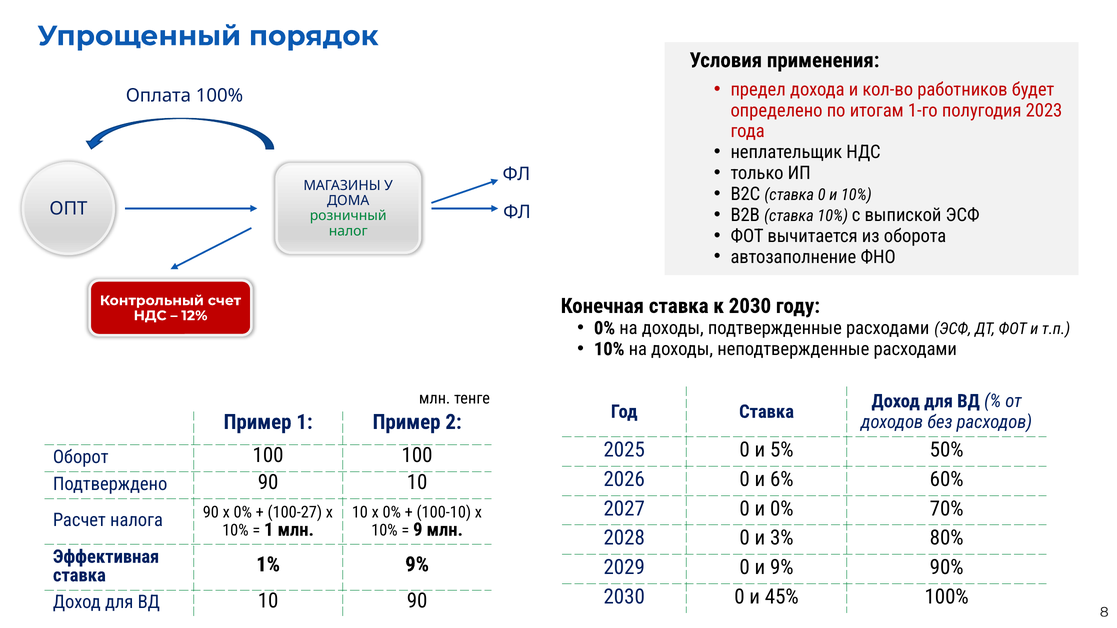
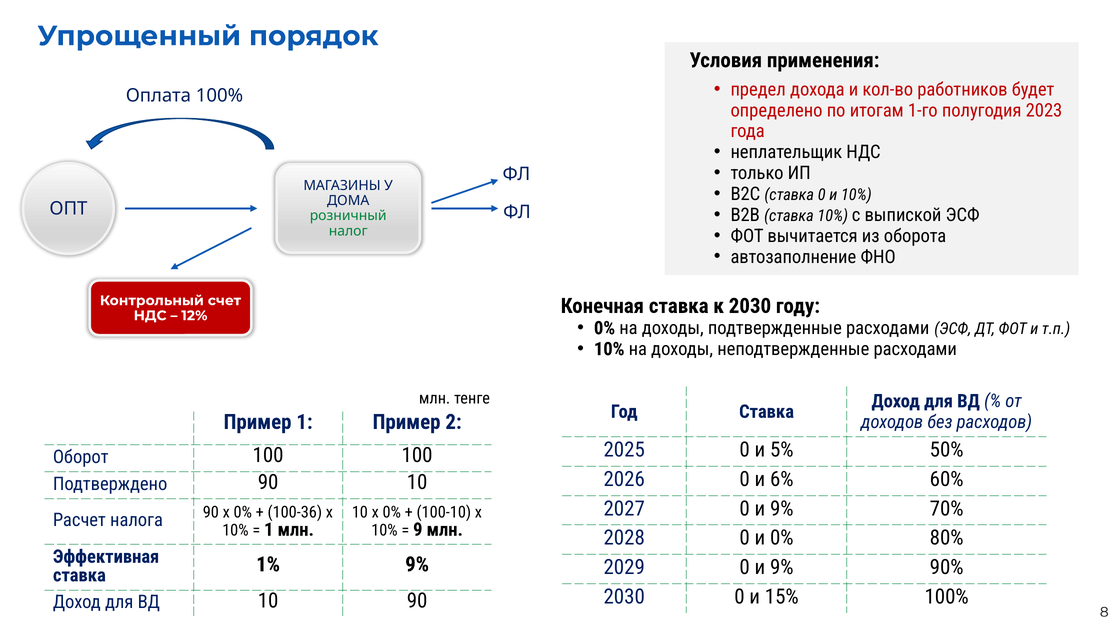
2027 0 и 0%: 0% -> 9% (782, 509)
100-27: 100-27 -> 100-36 (295, 512)
и 3%: 3% -> 0% (782, 538)
45%: 45% -> 15% (782, 597)
